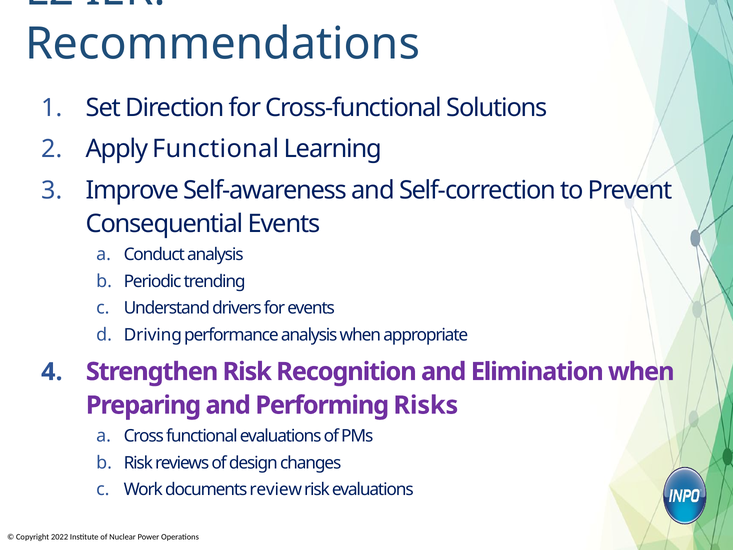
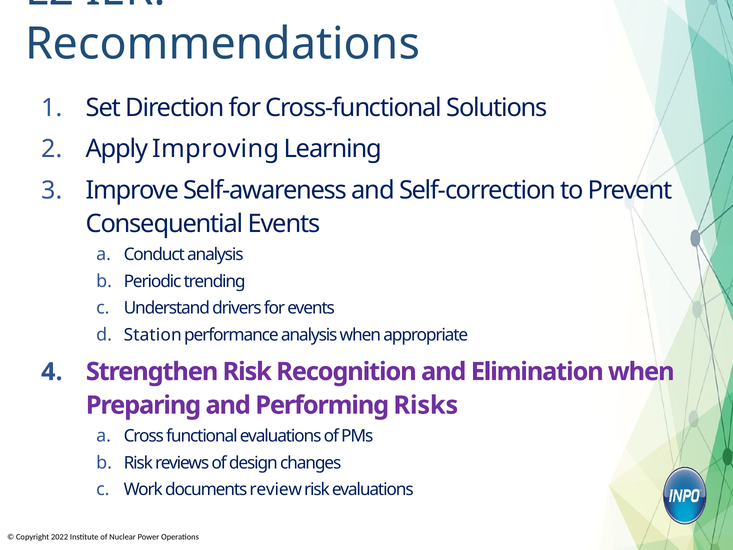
Apply Functional: Functional -> Improving (216, 149)
Driving: Driving -> Station (153, 335)
